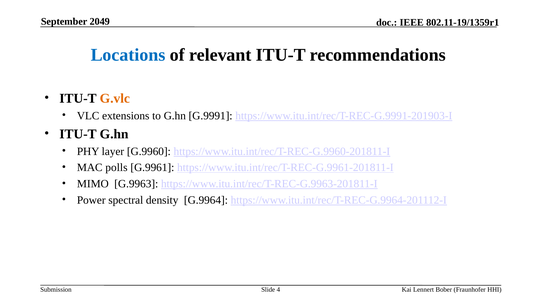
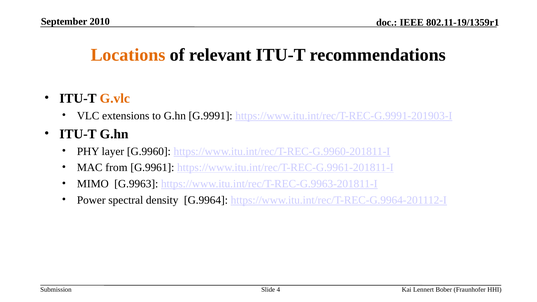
2049: 2049 -> 2010 (100, 21)
Locations colour: blue -> orange (128, 55)
polls: polls -> from (116, 168)
